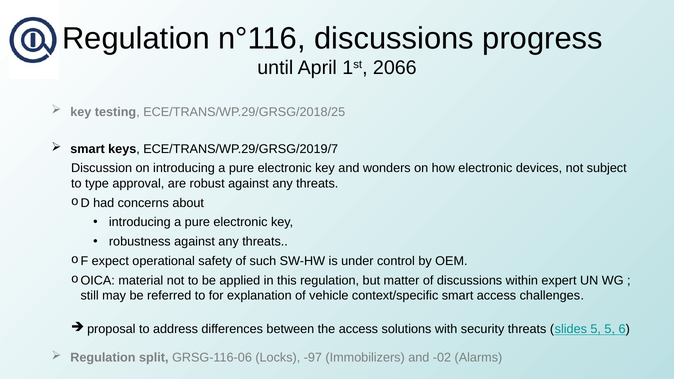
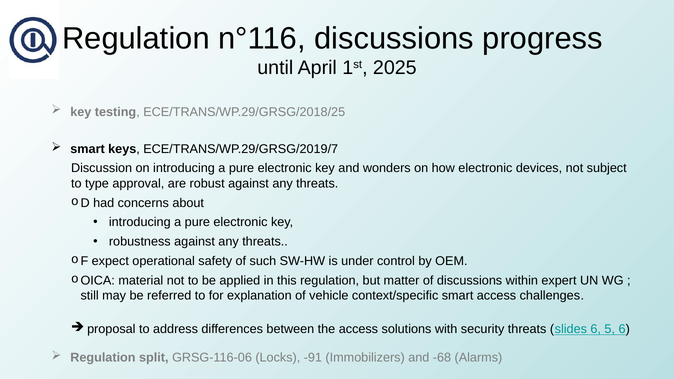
2066: 2066 -> 2025 (395, 68)
slides 5: 5 -> 6 (596, 329)
-97: -97 -> -91 (313, 358)
-02: -02 -> -68 (442, 358)
